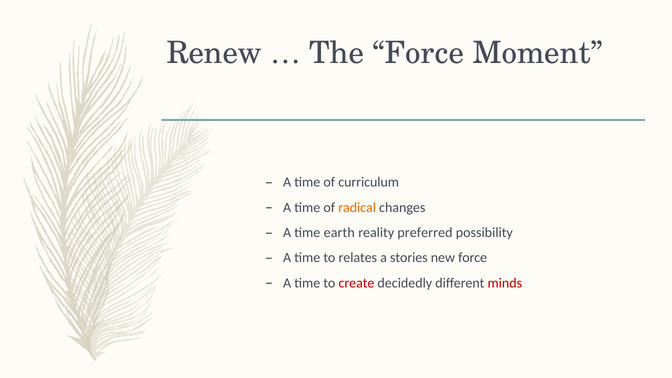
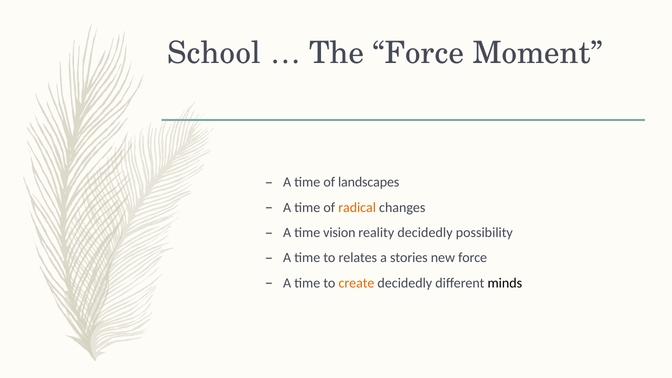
Renew: Renew -> School (214, 53)
curriculum: curriculum -> landscapes (369, 182)
earth: earth -> vision (339, 233)
reality preferred: preferred -> decidedly (425, 233)
create colour: red -> orange (356, 283)
minds colour: red -> black (505, 283)
